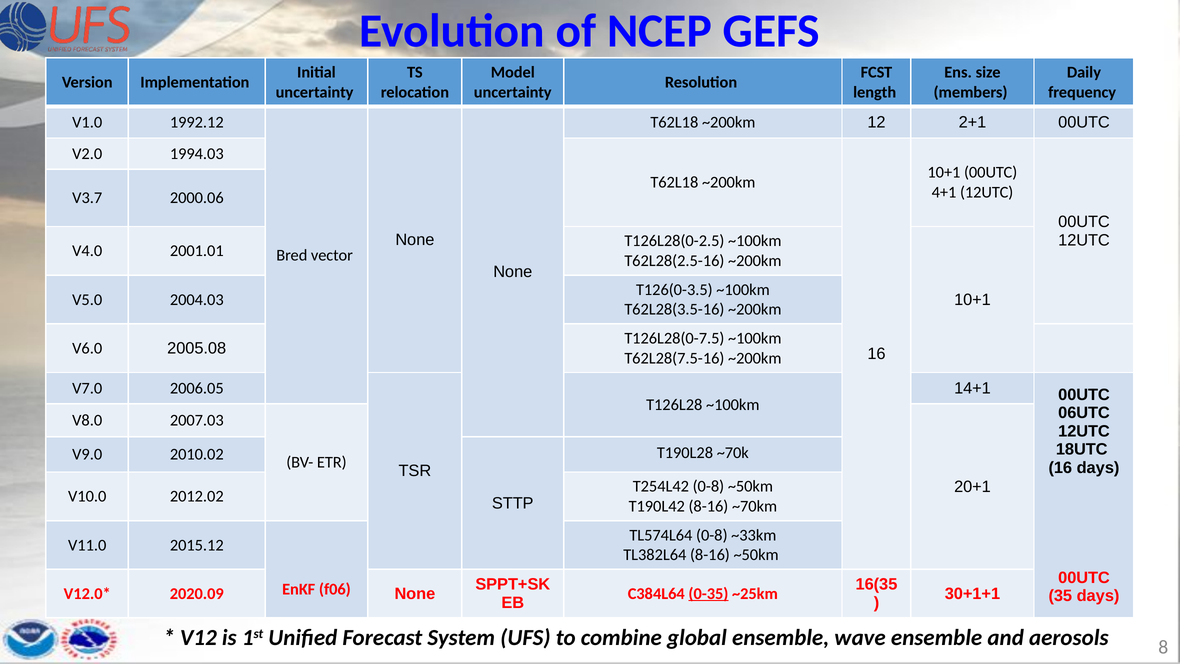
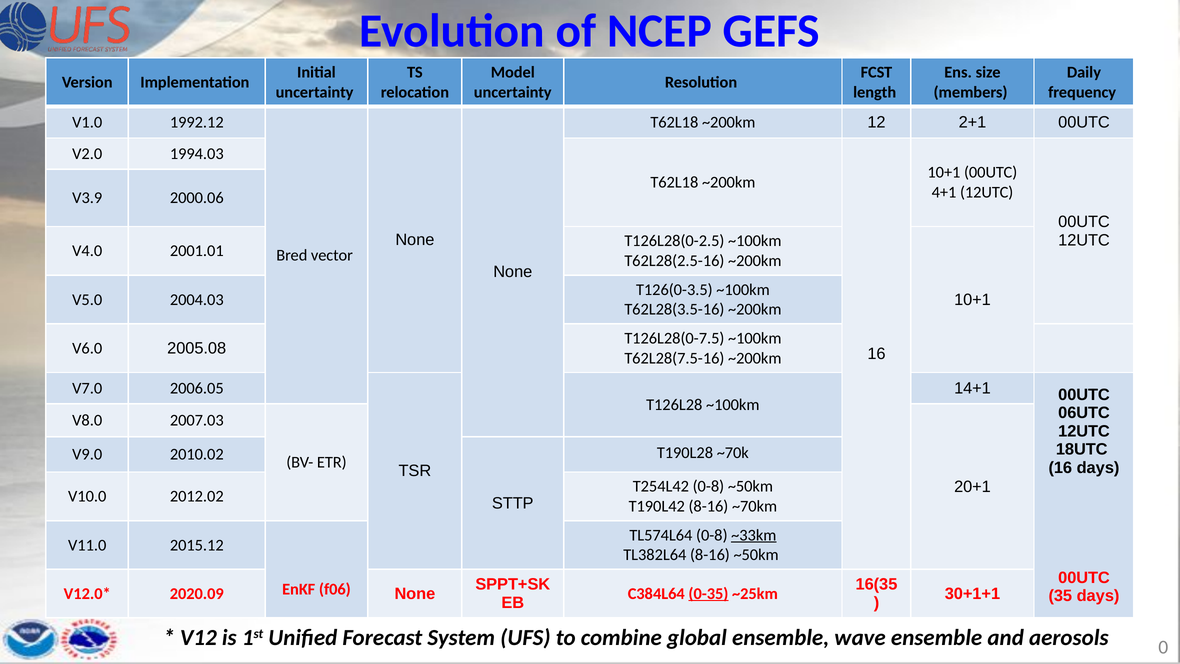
V3.7: V3.7 -> V3.9 (87, 198)
~33km underline: none -> present (754, 535)
8: 8 -> 0 (1163, 647)
